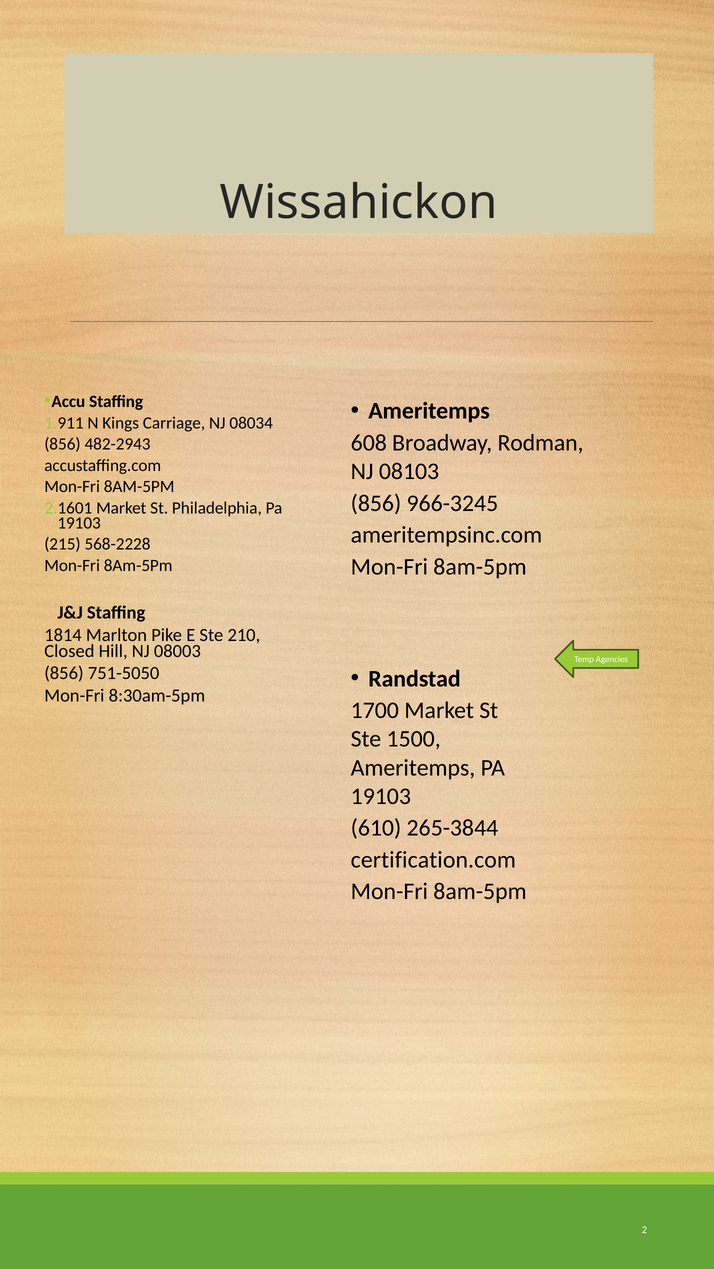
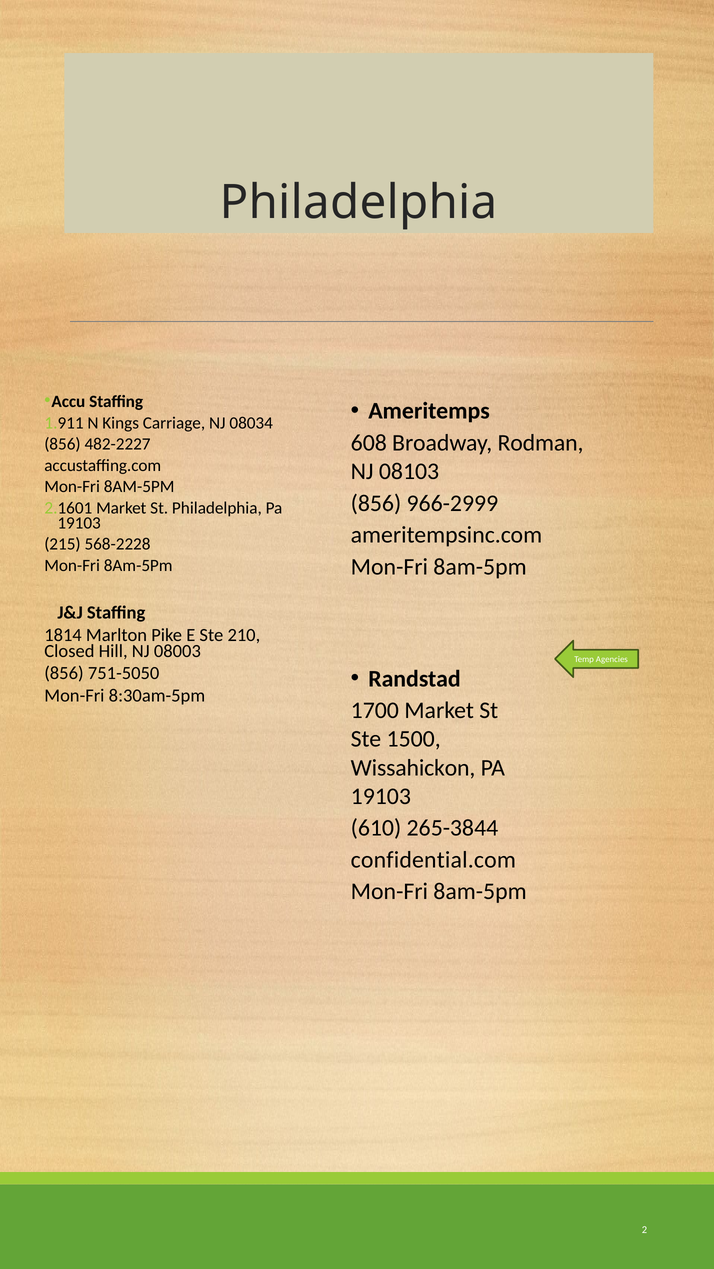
Wissahickon: Wissahickon -> Philadelphia (359, 203)
482-2943: 482-2943 -> 482-2227 (118, 444)
966-3245: 966-3245 -> 966-2999 (452, 503)
Ameritemps: Ameritemps -> Wissahickon (413, 768)
certification.com: certification.com -> confidential.com (433, 860)
